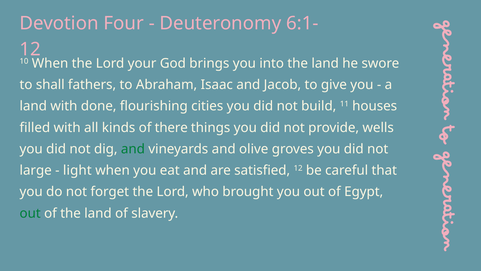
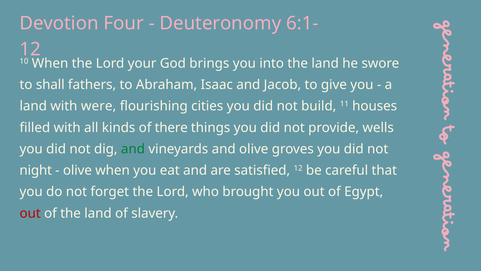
done: done -> were (99, 106)
large: large -> night (36, 170)
light: light -> olive (77, 170)
out colour: green -> red (30, 213)
